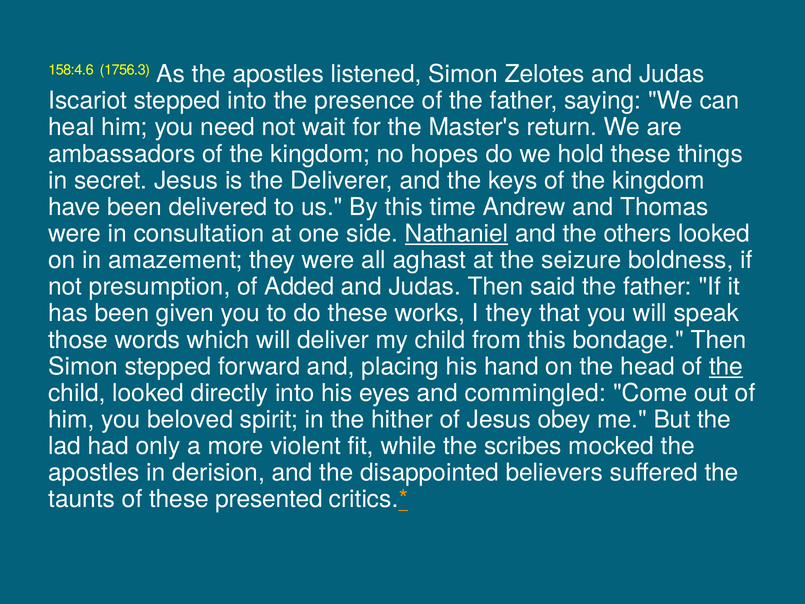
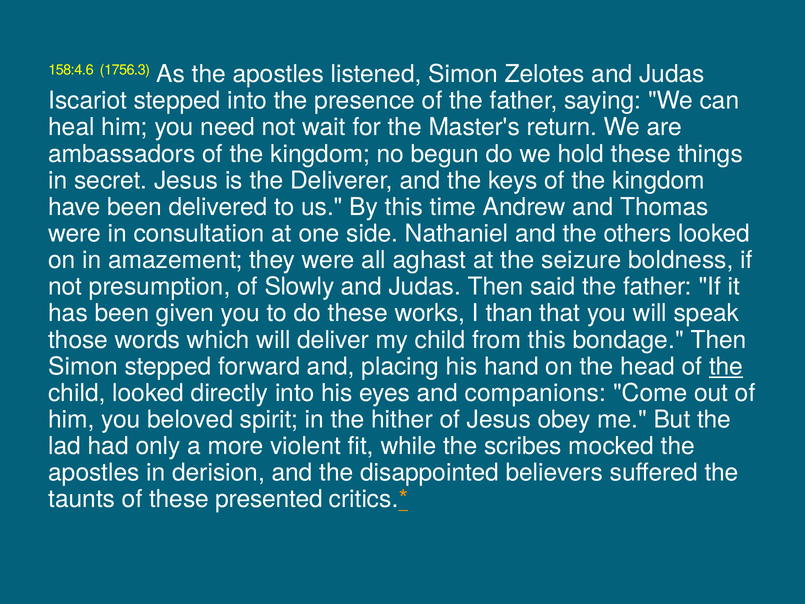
hopes: hopes -> begun (445, 154)
Nathaniel underline: present -> none (457, 234)
Added: Added -> Slowly (299, 287)
I they: they -> than (509, 313)
commingled: commingled -> companions (535, 393)
